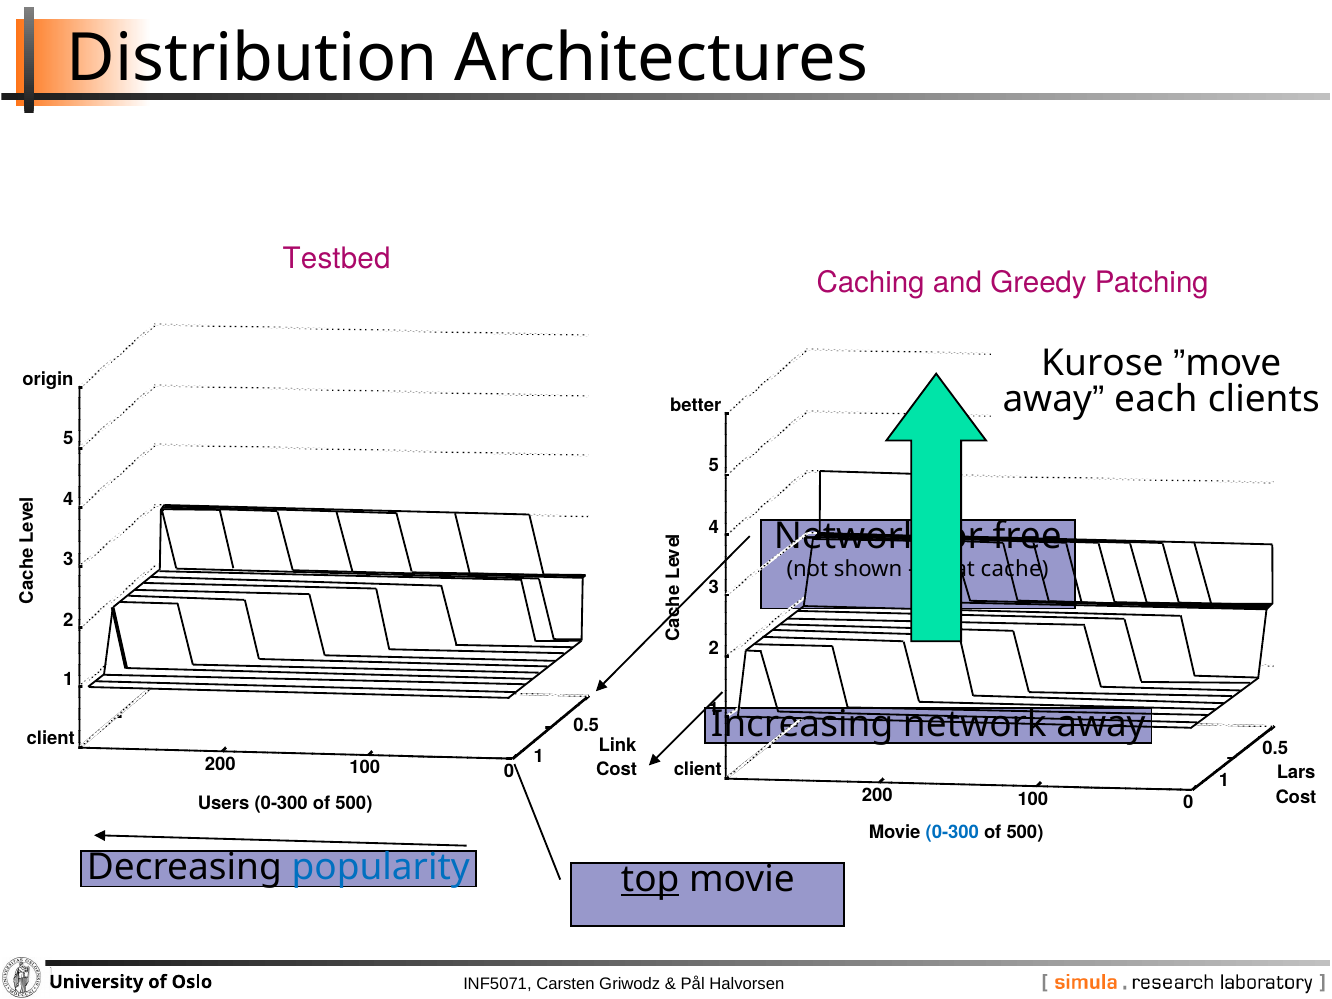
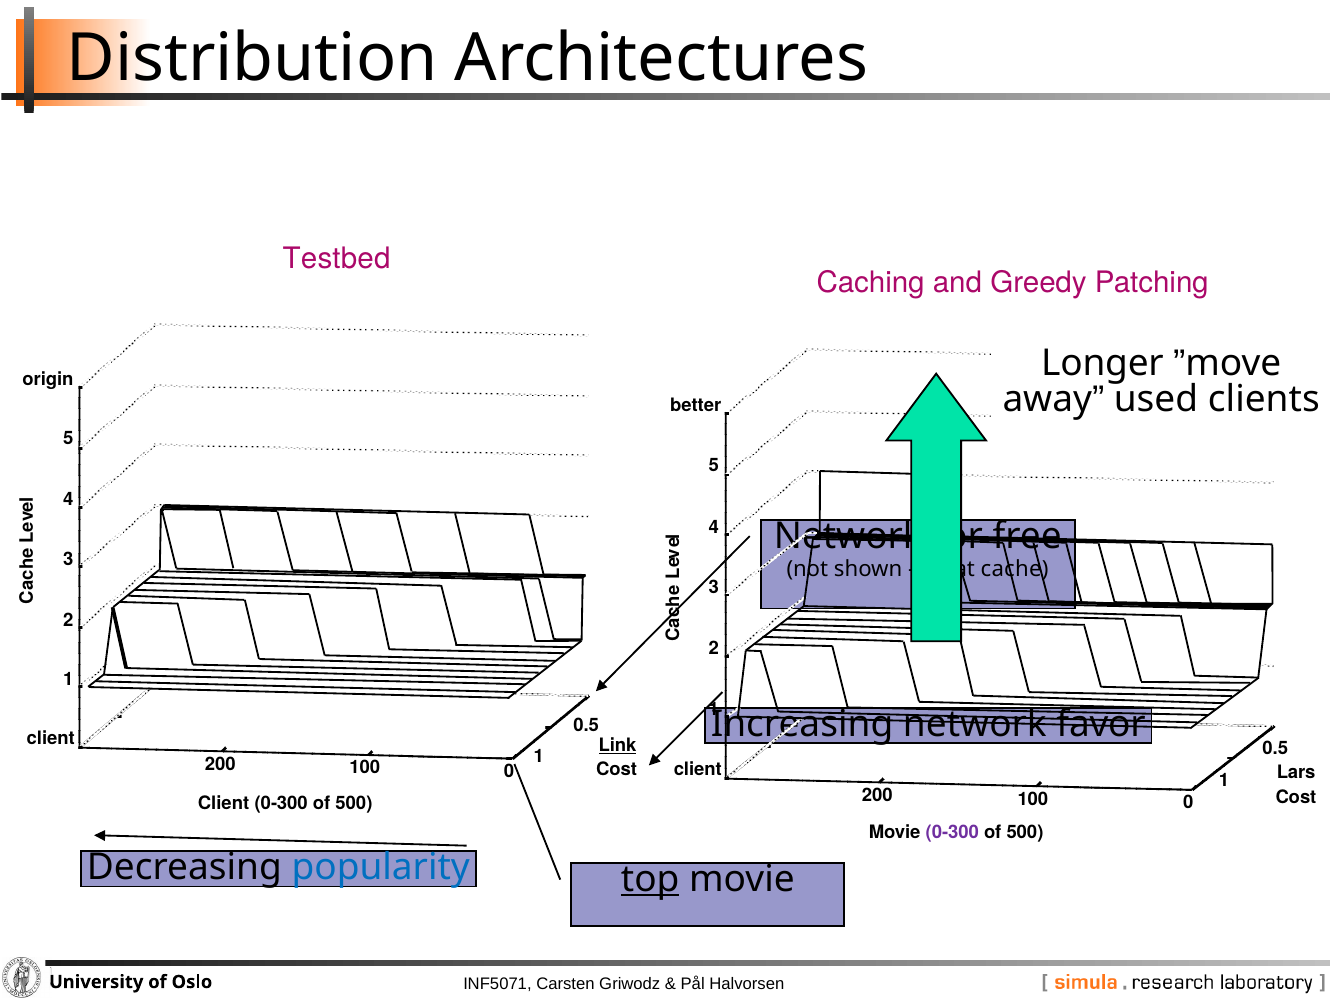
Kurose: Kurose -> Longer (1102, 363)
each: each -> used (1156, 399)
network away: away -> favor (1101, 724)
Link underline: none -> present (618, 746)
Users: Users -> Client (224, 803)
0-300 colour: blue -> purple (952, 833)
